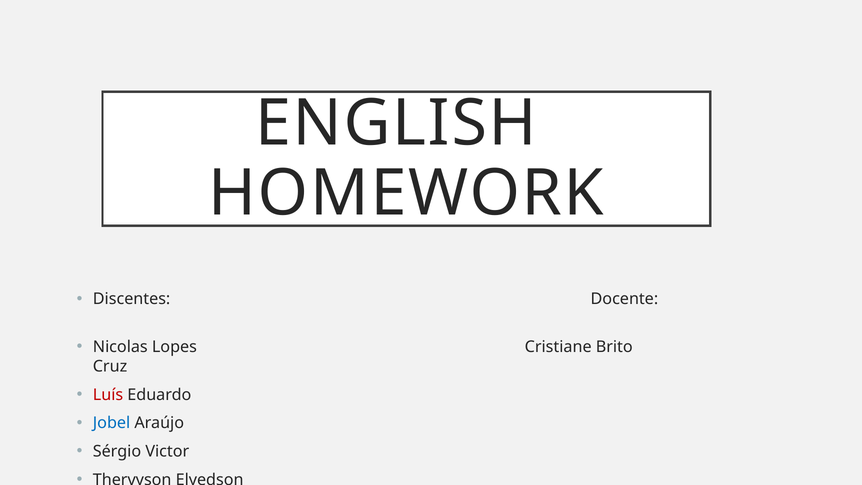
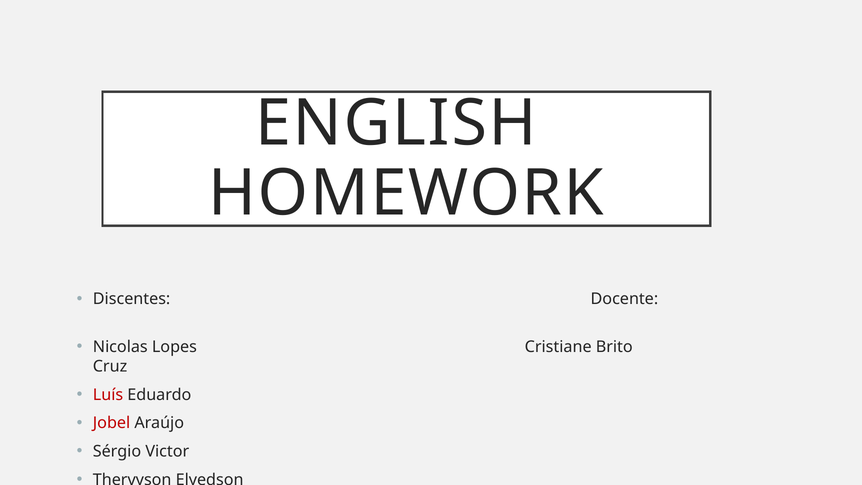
Jobel colour: blue -> red (112, 423)
